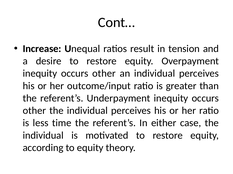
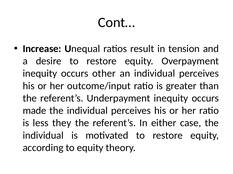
other: other -> made (34, 111)
time: time -> they (62, 123)
